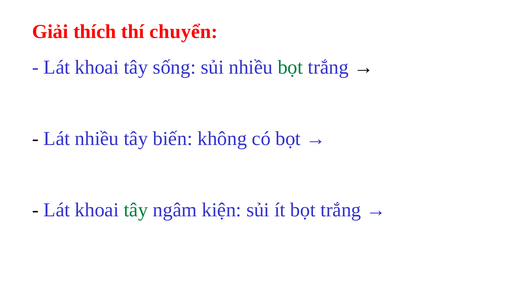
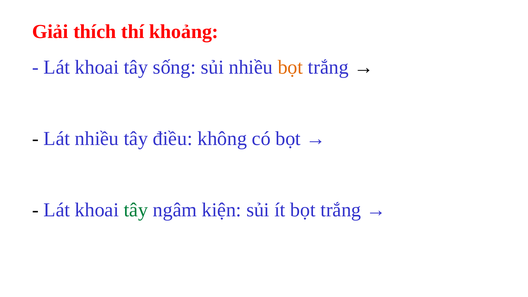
chuyển: chuyển -> khoảng (184, 32)
bọt colour: green -> orange (290, 67)
tây biến: biến -> điều (173, 139)
